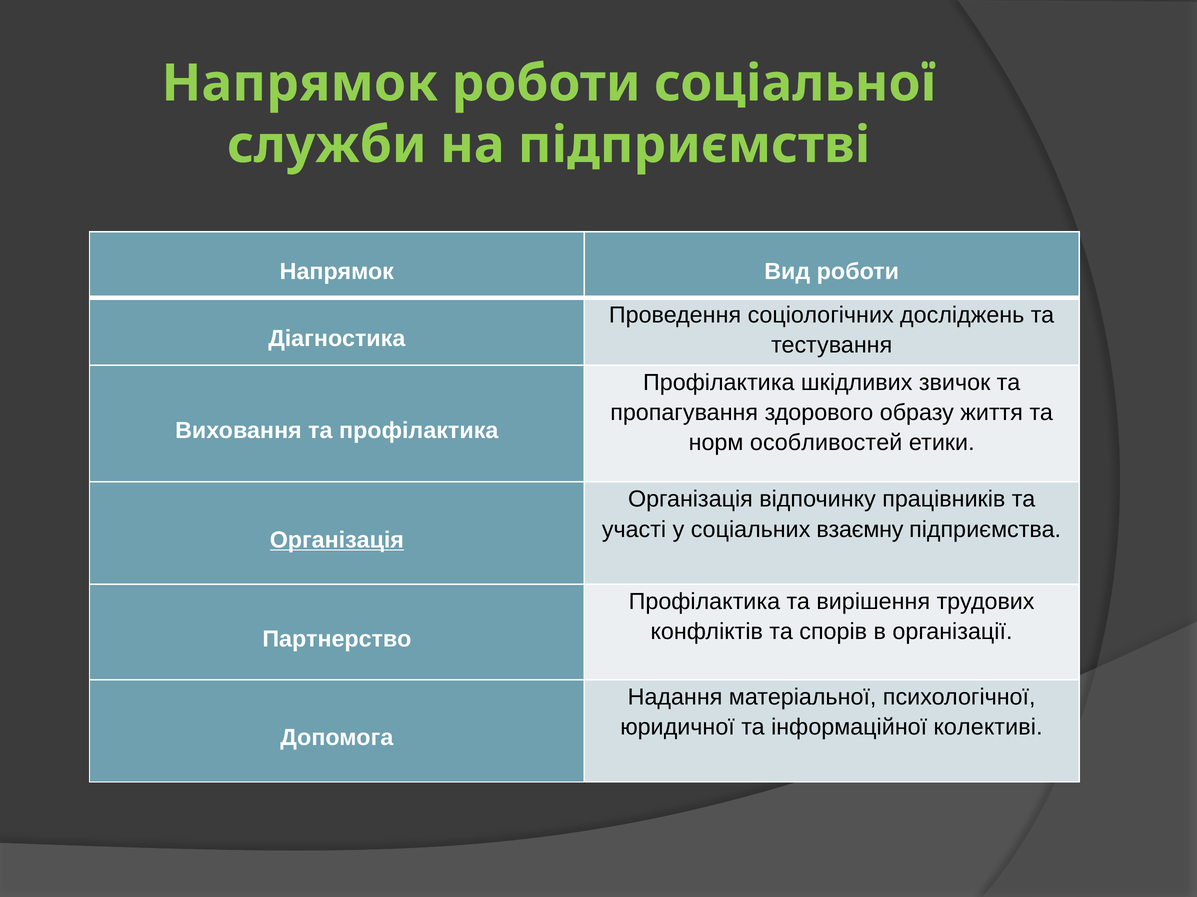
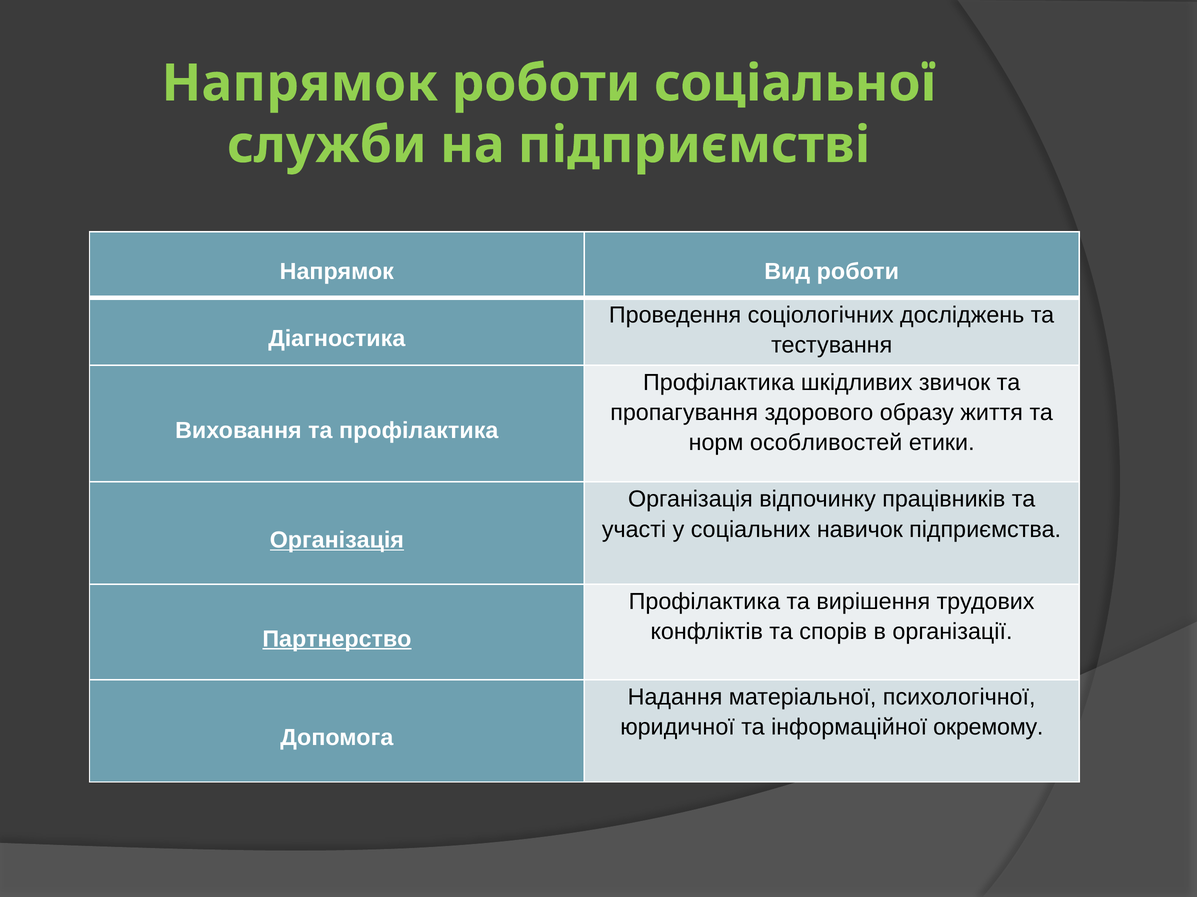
взаємну: взаємну -> навичок (860, 530)
Партнерство underline: none -> present (337, 639)
колективі: колективі -> окремому (988, 728)
